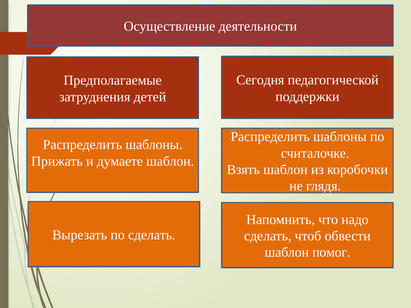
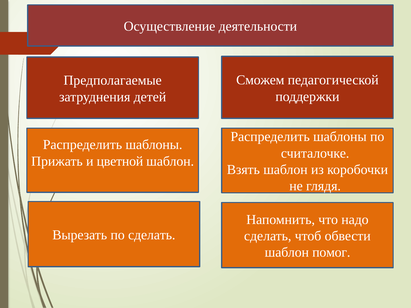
Сегодня: Сегодня -> Сможем (260, 80)
думаете: думаете -> цветной (120, 161)
